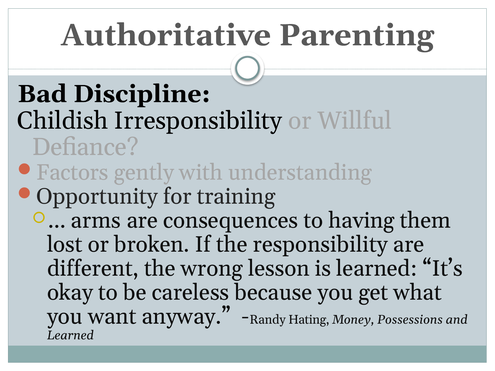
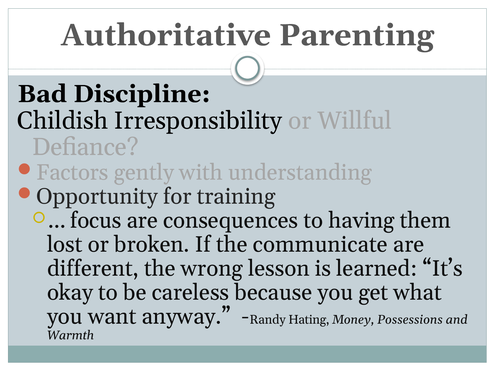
arms: arms -> focus (96, 221)
responsibility: responsibility -> communicate (320, 245)
Learned: Learned -> Warmth (70, 336)
